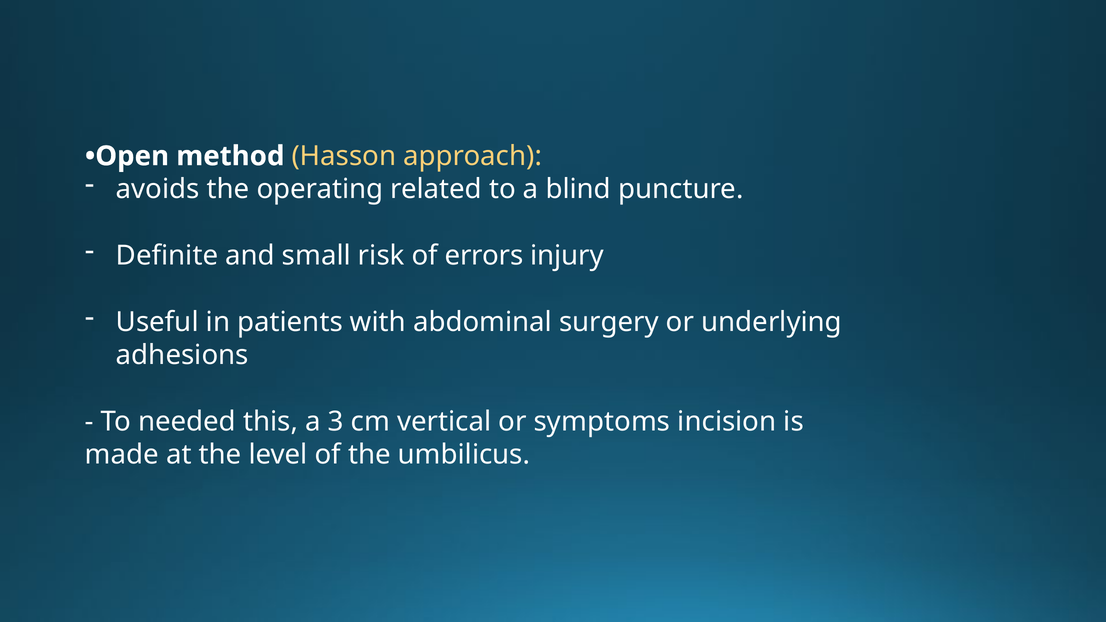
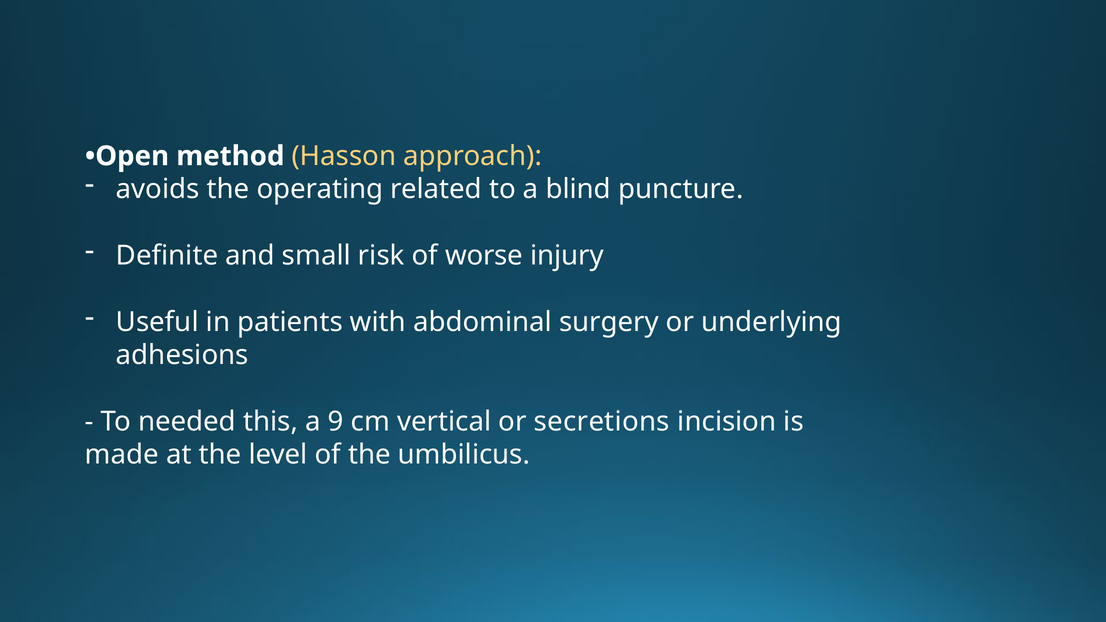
errors: errors -> worse (484, 256)
3: 3 -> 9 (336, 422)
symptoms: symptoms -> secretions (602, 422)
